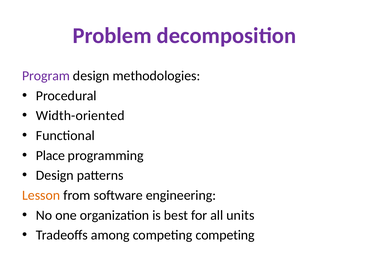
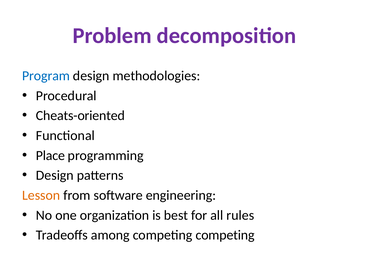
Program colour: purple -> blue (46, 76)
Width-oriented: Width-oriented -> Cheats-oriented (80, 116)
units: units -> rules (240, 215)
